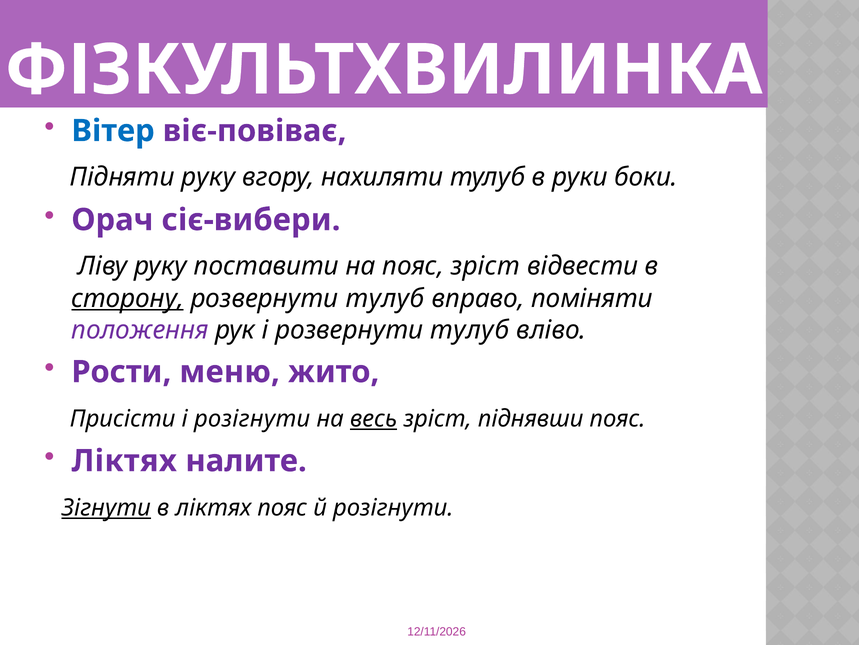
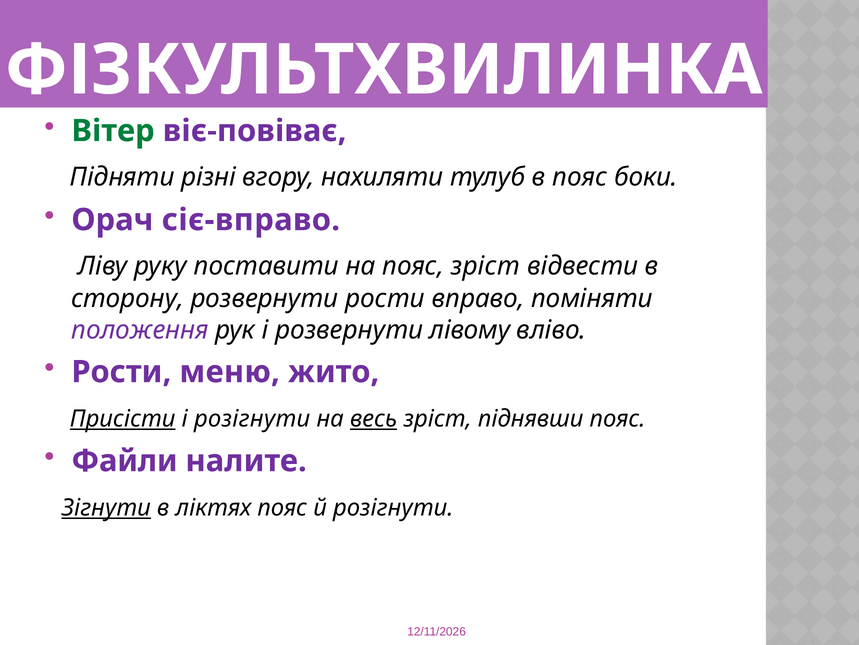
Вітер colour: blue -> green (113, 131)
Підняти руку: руку -> різні (209, 177)
в руки: руки -> пояс (580, 177)
сіє-вибери: сіє-вибери -> сіє-вправо (251, 220)
сторону underline: present -> none (128, 298)
тулуб: тулуб -> рости (385, 298)
і розвернути тулуб: тулуб -> лівому (470, 330)
Присісти underline: none -> present (123, 418)
Ліктях: Ліктях -> Файли (125, 460)
